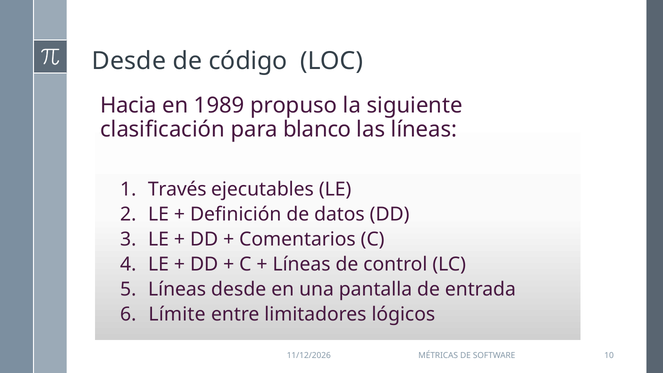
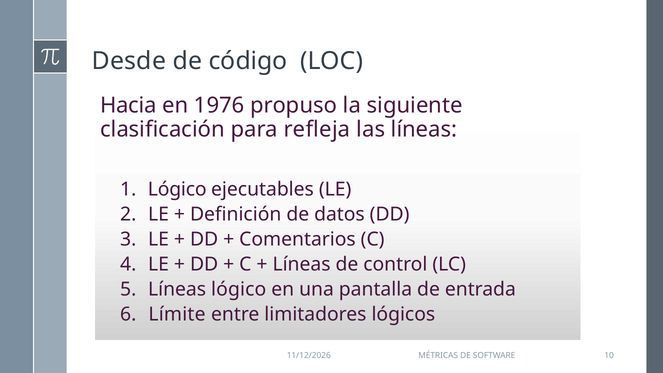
1989: 1989 -> 1976 (219, 105)
blanco: blanco -> refleja (317, 129)
Través: Través -> Lógico (177, 189)
Líneas desde: desde -> lógico (239, 289)
